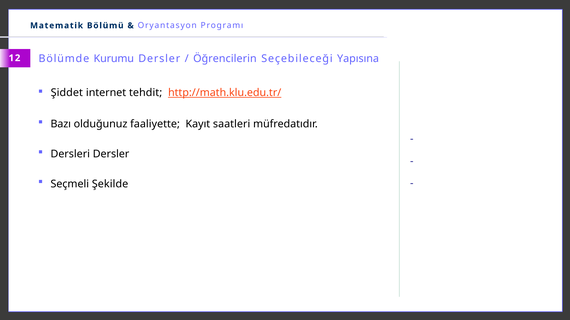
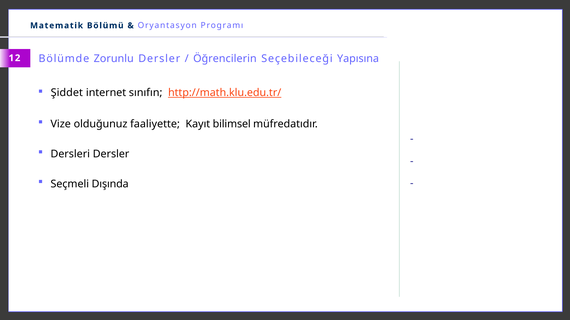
Kurumu: Kurumu -> Zorunlu (114, 59)
tehdit: tehdit -> sınıfın (146, 93)
Bazı: Bazı -> Vize (61, 124)
saatleri: saatleri -> bilimsel (232, 124)
Şekilde: Şekilde -> Dışında (110, 184)
